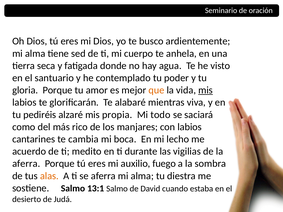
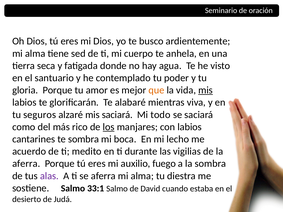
pediréis: pediréis -> seguros (40, 115)
mis propia: propia -> saciará (117, 115)
los underline: none -> present (109, 127)
te cambia: cambia -> sombra (84, 139)
alas colour: orange -> purple (49, 176)
13:1: 13:1 -> 33:1 (96, 189)
